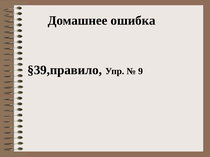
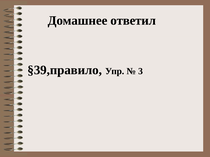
ошибка: ошибка -> ответил (133, 21)
9: 9 -> 3 (141, 71)
